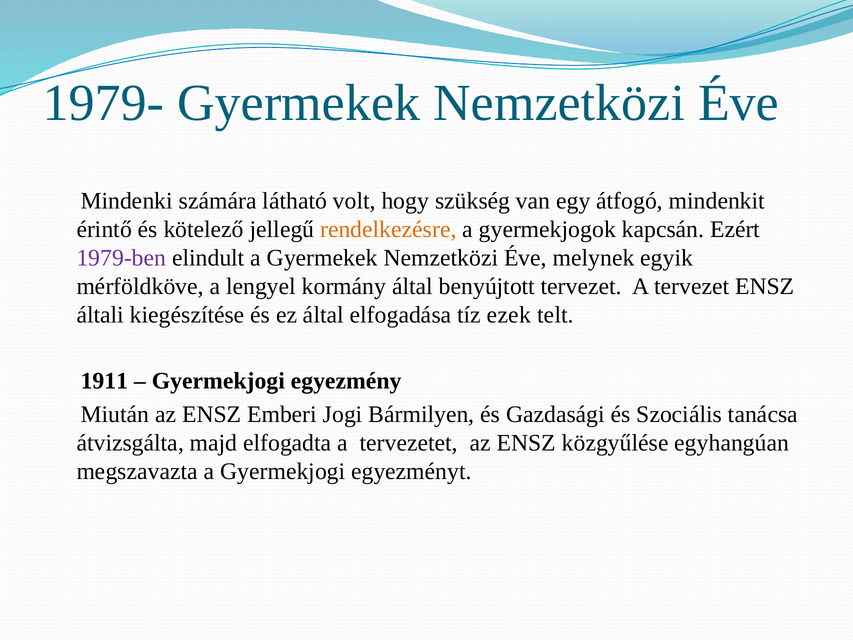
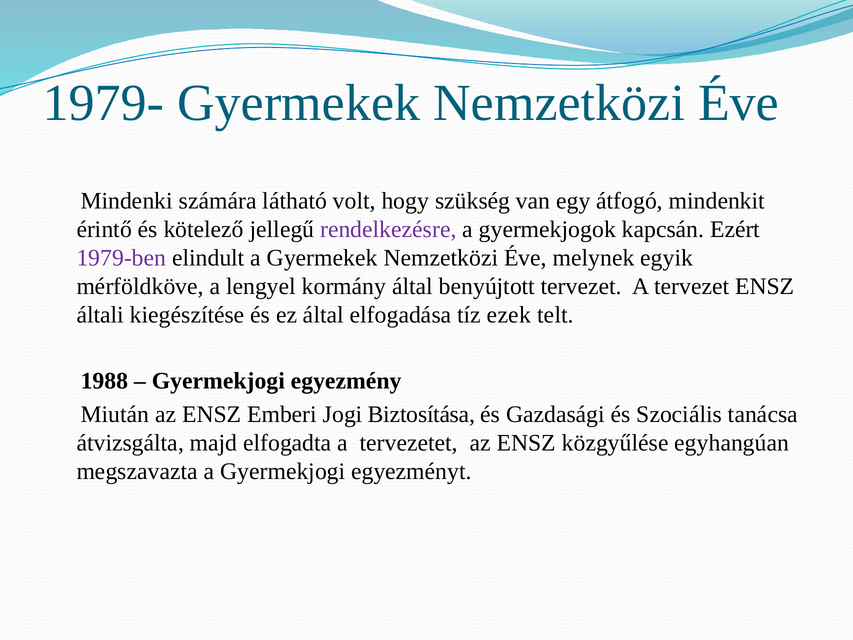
rendelkezésre colour: orange -> purple (388, 229)
1911: 1911 -> 1988 (104, 381)
Bármilyen: Bármilyen -> Biztosítása (422, 414)
